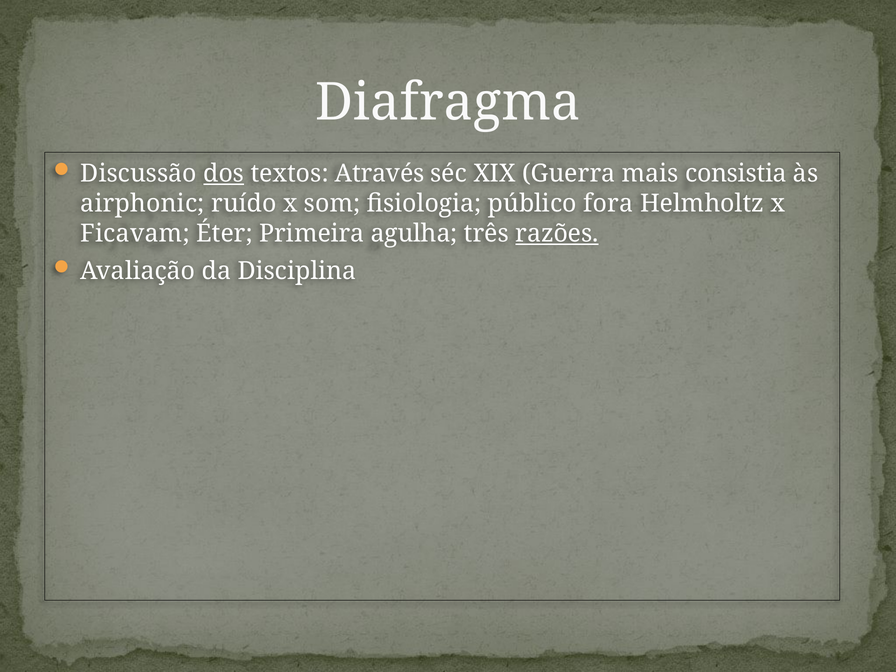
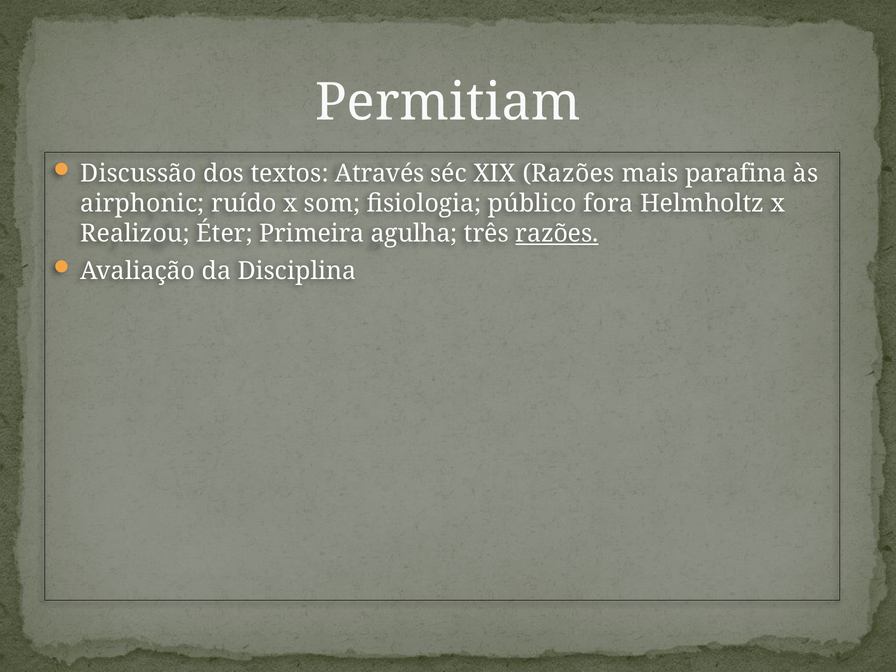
Diafragma: Diafragma -> Permitiam (448, 102)
dos underline: present -> none (224, 174)
XIX Guerra: Guerra -> Razões (569, 174)
consistia: consistia -> parafina (736, 174)
Ficavam: Ficavam -> Realizou (135, 233)
